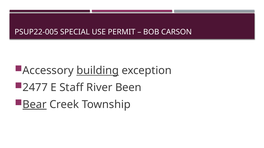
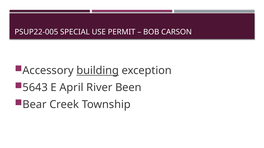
2477: 2477 -> 5643 (35, 88)
Staff: Staff -> April (72, 88)
Bear underline: present -> none (35, 105)
